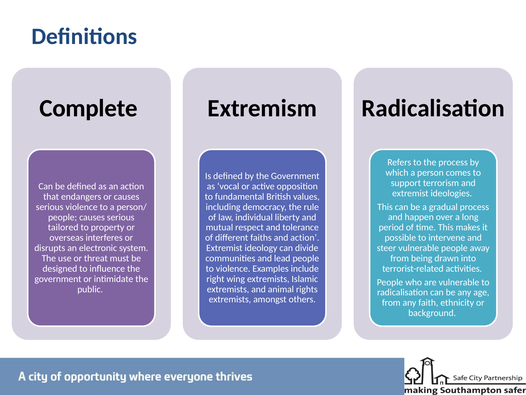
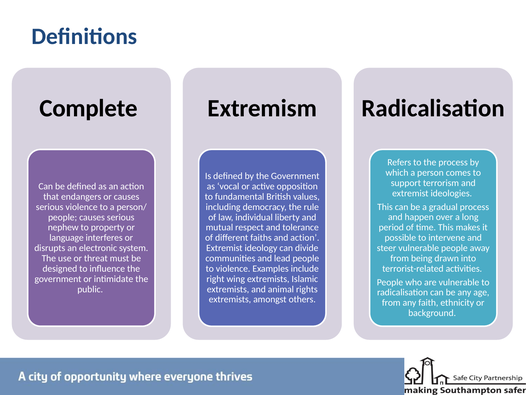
tailored: tailored -> nephew (63, 227)
overseas: overseas -> language (67, 237)
